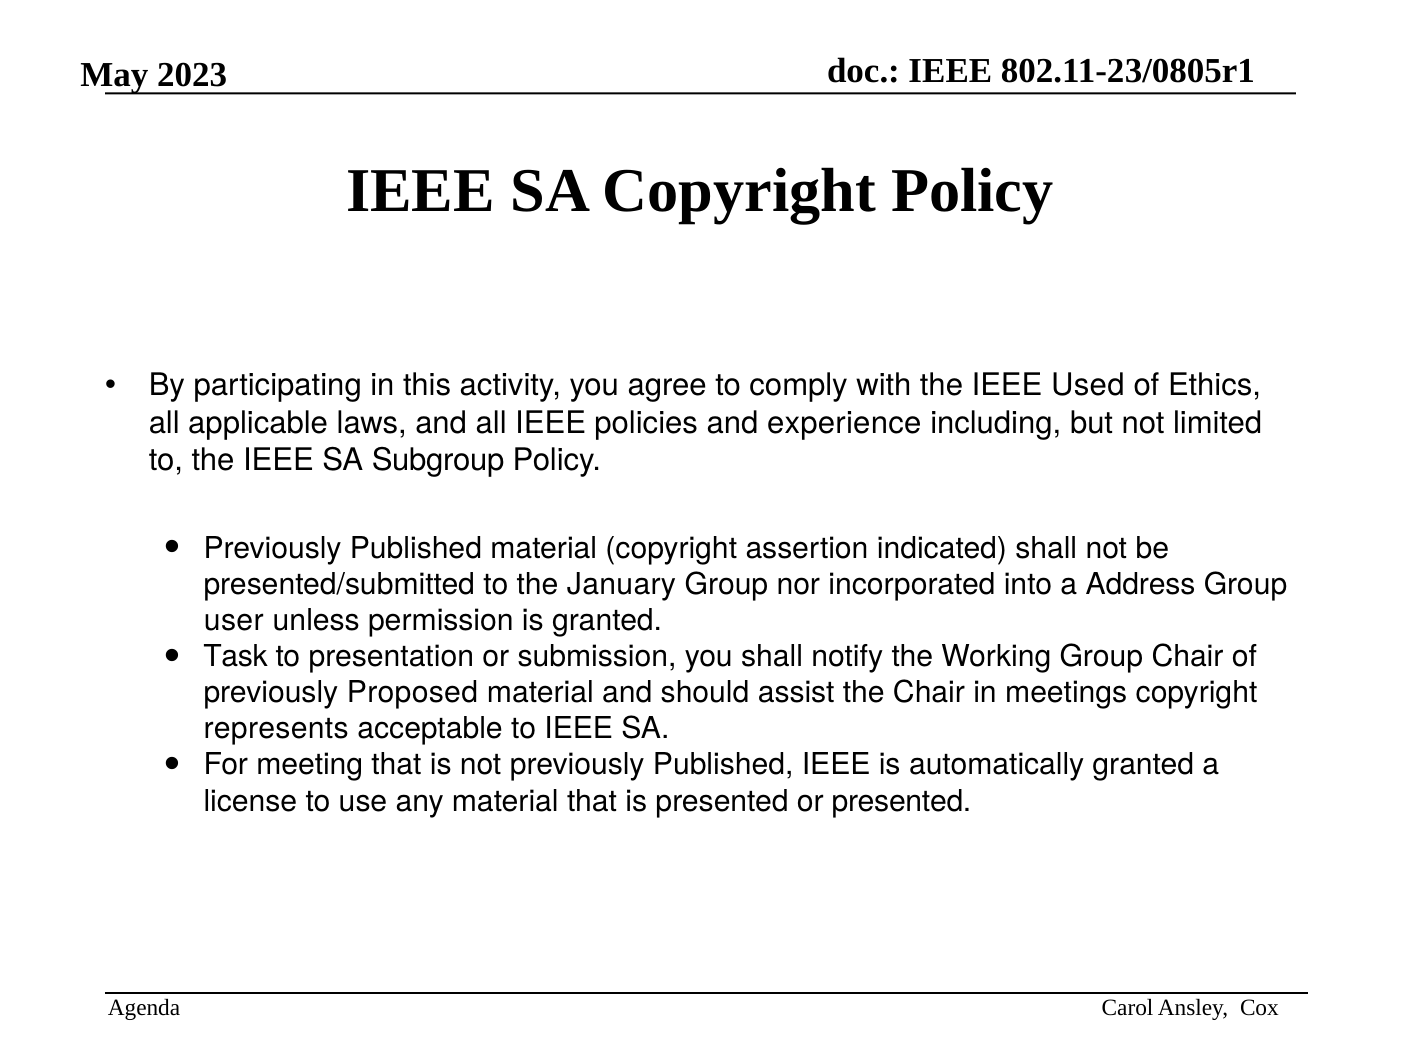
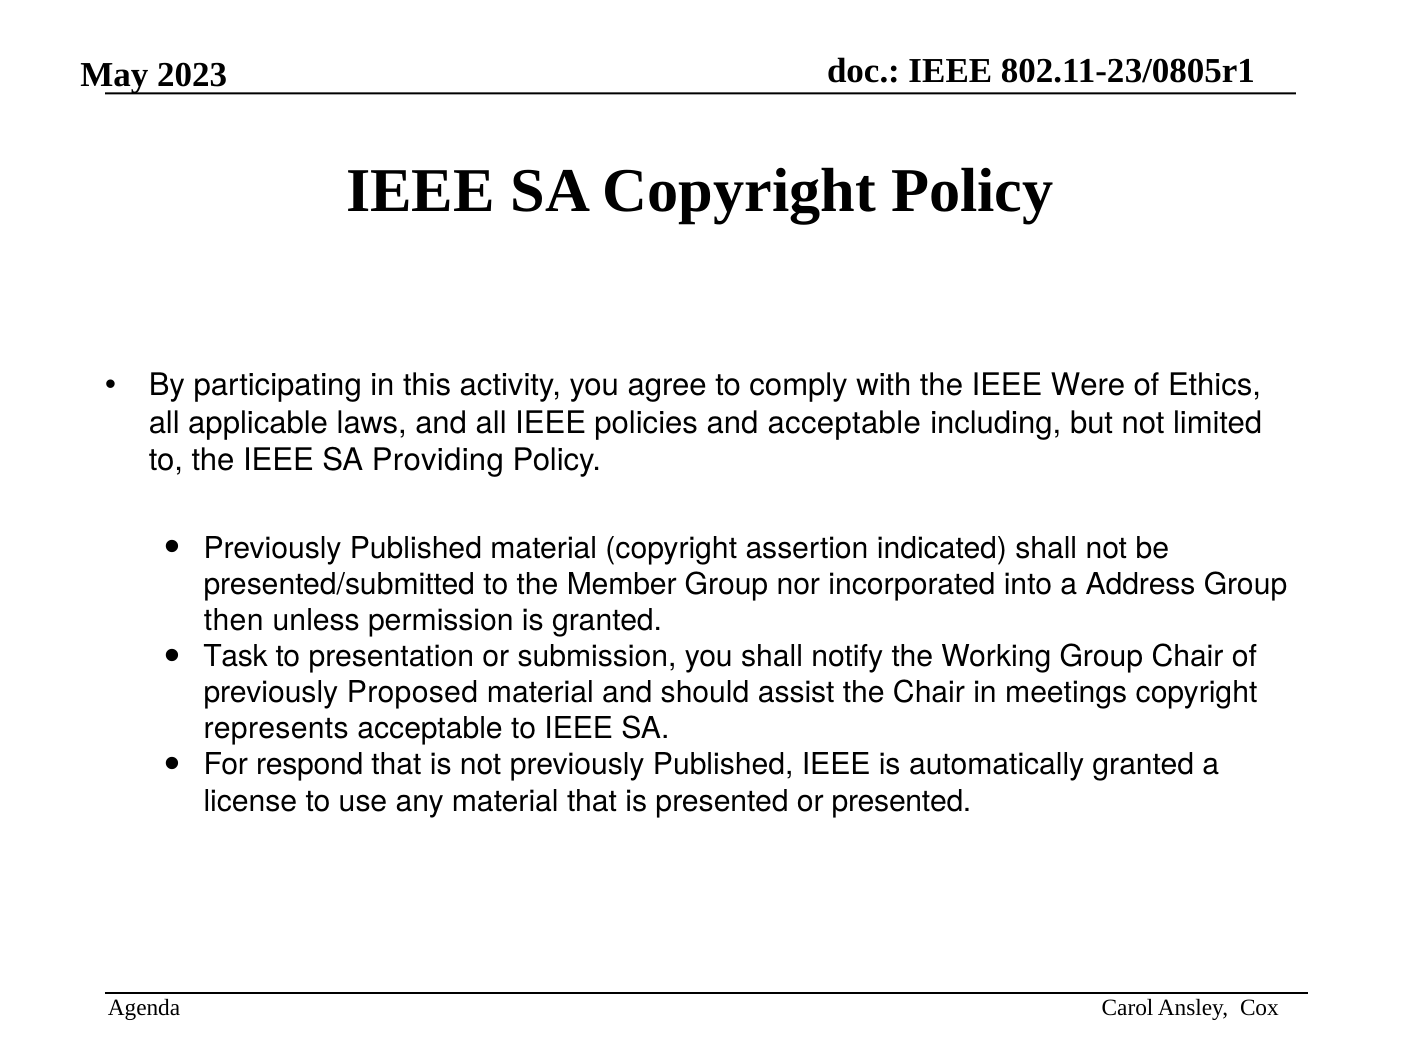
Used: Used -> Were (1088, 385)
and experience: experience -> acceptable (844, 423)
Subgroup: Subgroup -> Providing (438, 460)
January: January -> Member (622, 584)
user: user -> then (234, 620)
meeting: meeting -> respond (310, 765)
